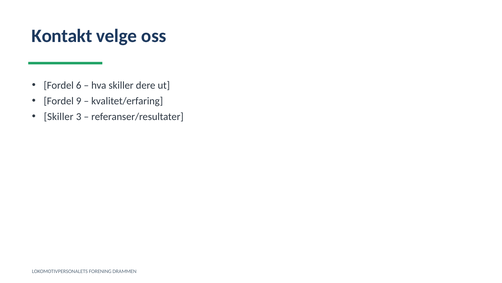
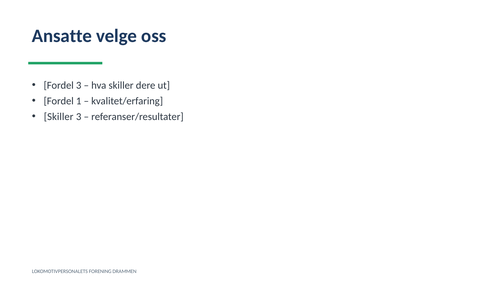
Kontakt: Kontakt -> Ansatte (62, 36)
Fordel 6: 6 -> 3 (79, 85)
9: 9 -> 1 (79, 101)
